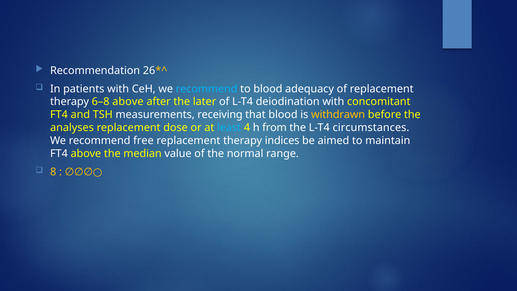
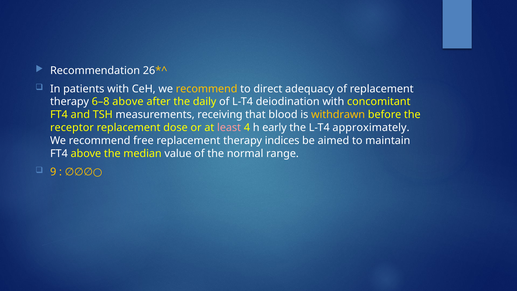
recommend colour: light blue -> yellow (207, 89)
to blood: blood -> direct (268, 89)
later: later -> daily (205, 102)
analyses: analyses -> receptor (72, 128)
least colour: light blue -> pink (229, 128)
from: from -> early (274, 128)
circumstances: circumstances -> approximately (371, 128)
8: 8 -> 9 (53, 172)
